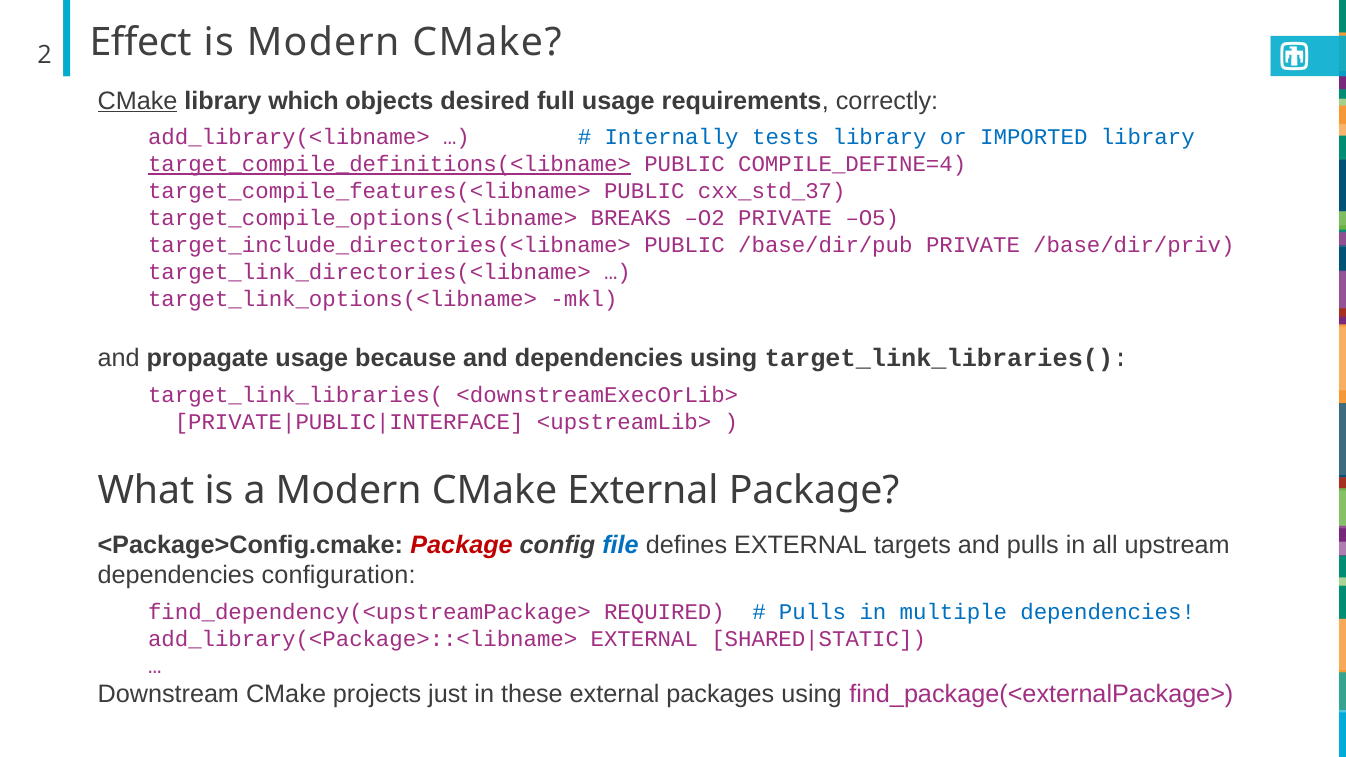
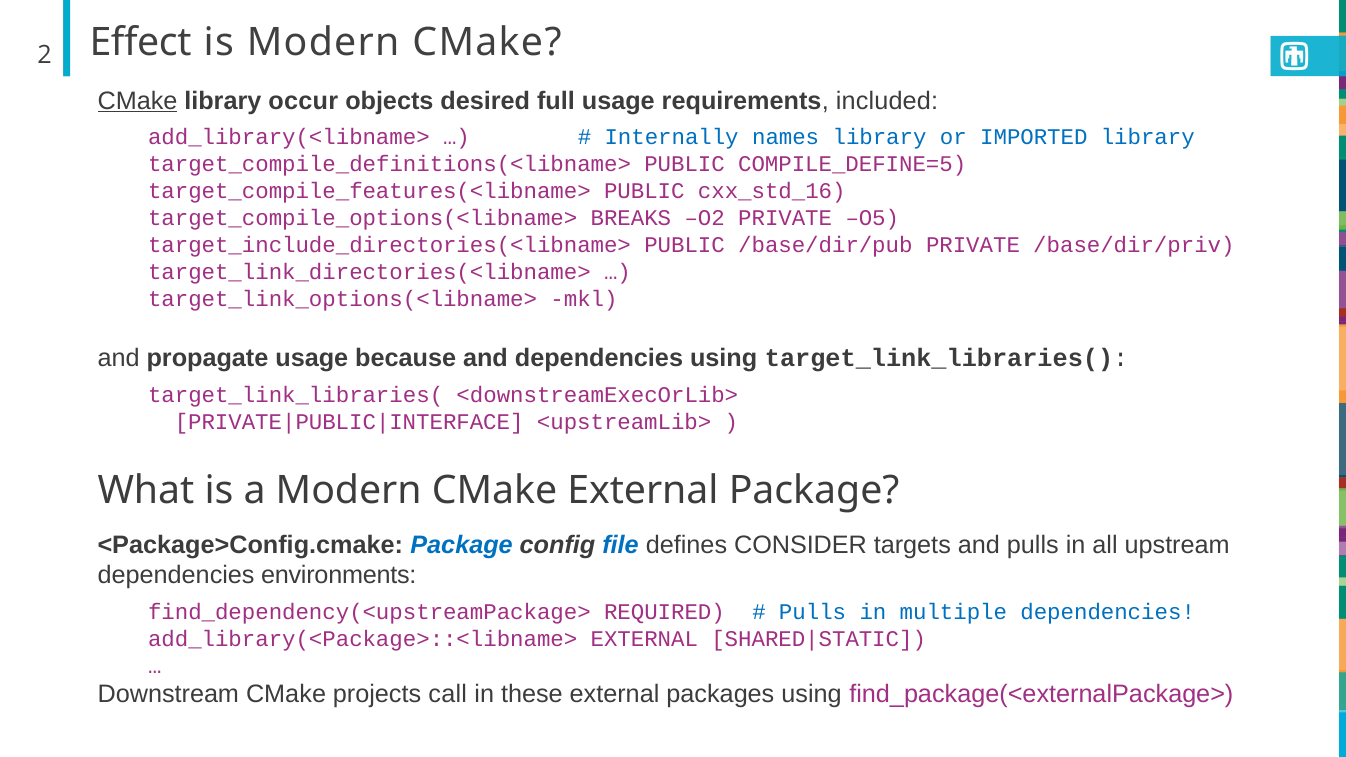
which: which -> occur (303, 101)
correctly: correctly -> included (887, 101)
tests: tests -> names (786, 138)
target_compile_definitions(<libname> underline: present -> none (390, 164)
COMPILE_DEFINE=4: COMPILE_DEFINE=4 -> COMPILE_DEFINE=5 (852, 164)
cxx_std_37: cxx_std_37 -> cxx_std_16 (772, 191)
Package colour: red -> blue (462, 545)
defines EXTERNAL: EXTERNAL -> CONSIDER (800, 545)
configuration: configuration -> environments (339, 575)
just: just -> call (448, 695)
